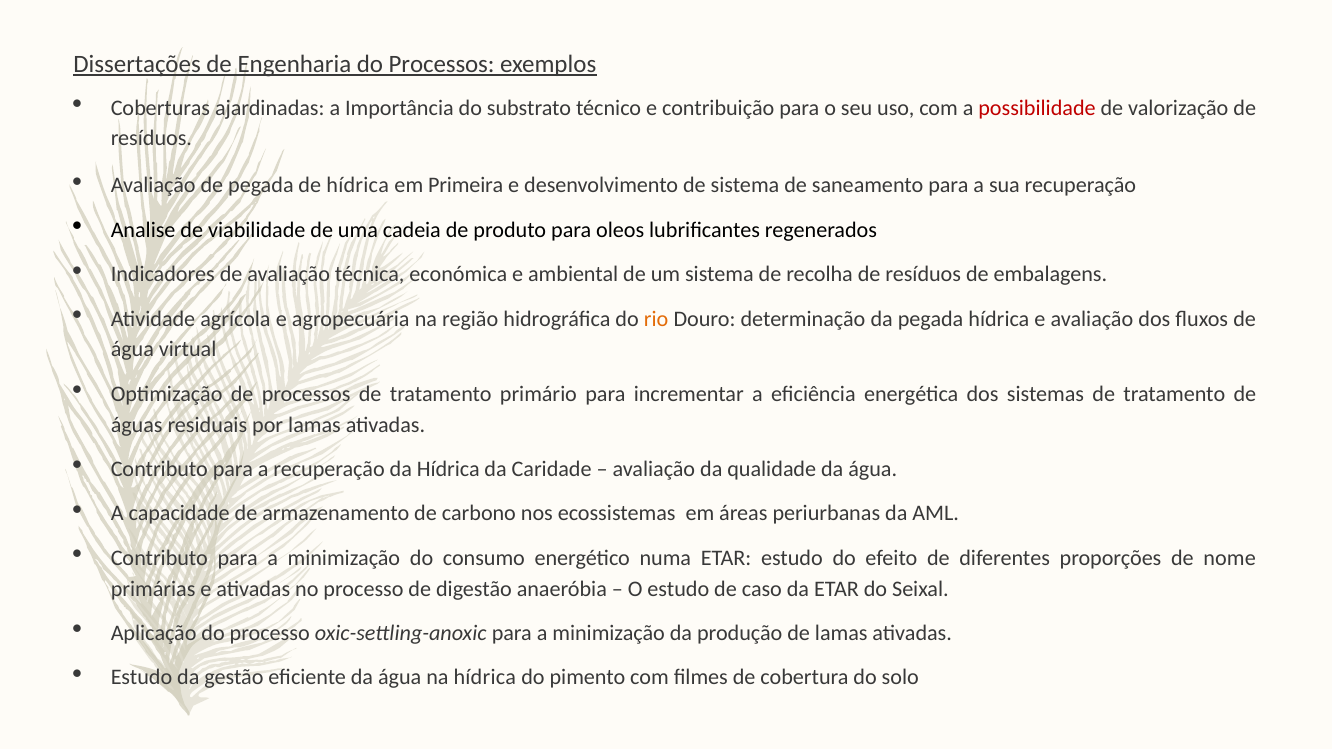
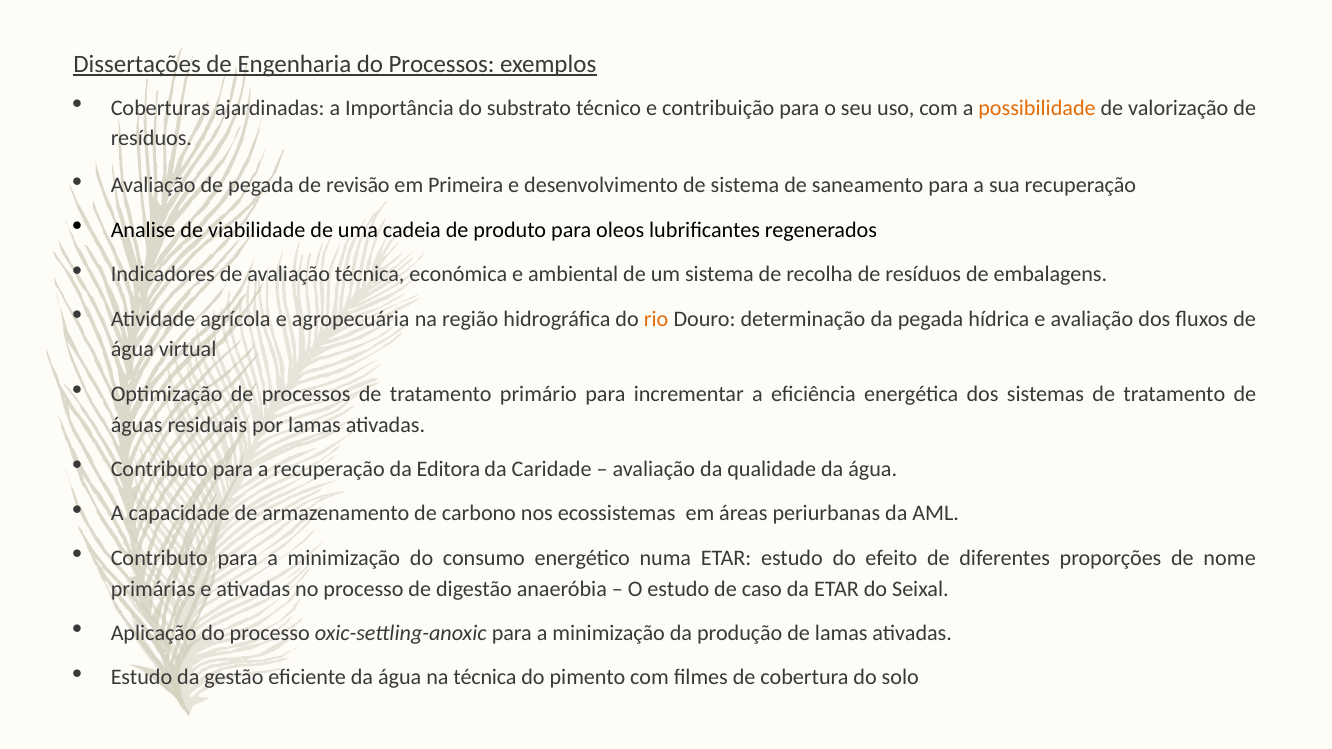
possibilidade colour: red -> orange (1037, 108)
de hídrica: hídrica -> revisão (358, 186)
da Hídrica: Hídrica -> Editora (448, 469)
na hídrica: hídrica -> técnica (485, 678)
